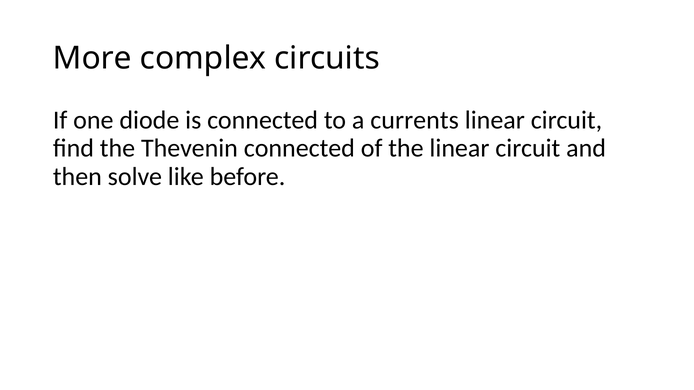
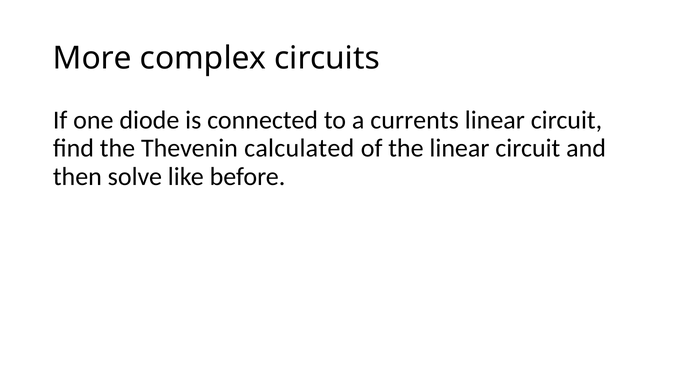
Thevenin connected: connected -> calculated (299, 149)
